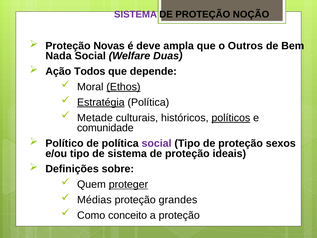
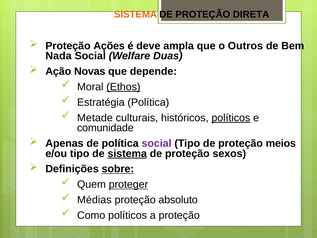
SISTEMA colour: purple -> orange (136, 14)
NOÇÃO: NOÇÃO -> DIRETA (251, 14)
Novas: Novas -> Ações (109, 46)
Todos: Todos -> Novas (90, 71)
Estratégia underline: present -> none (101, 102)
Político: Político -> Apenas (64, 143)
sexos: sexos -> meios (281, 143)
sistema underline: none -> present (127, 153)
ideais: ideais -> sexos (229, 153)
sobre underline: none -> present (118, 169)
grandes: grandes -> absoluto (178, 200)
Como conceito: conceito -> políticos (128, 215)
